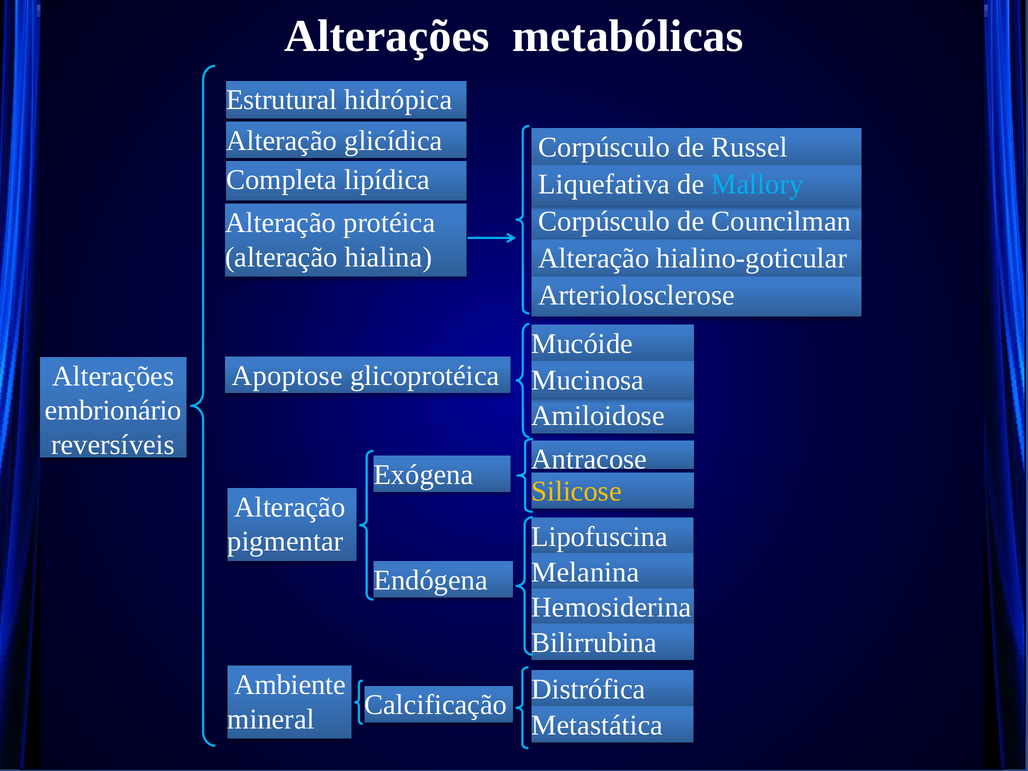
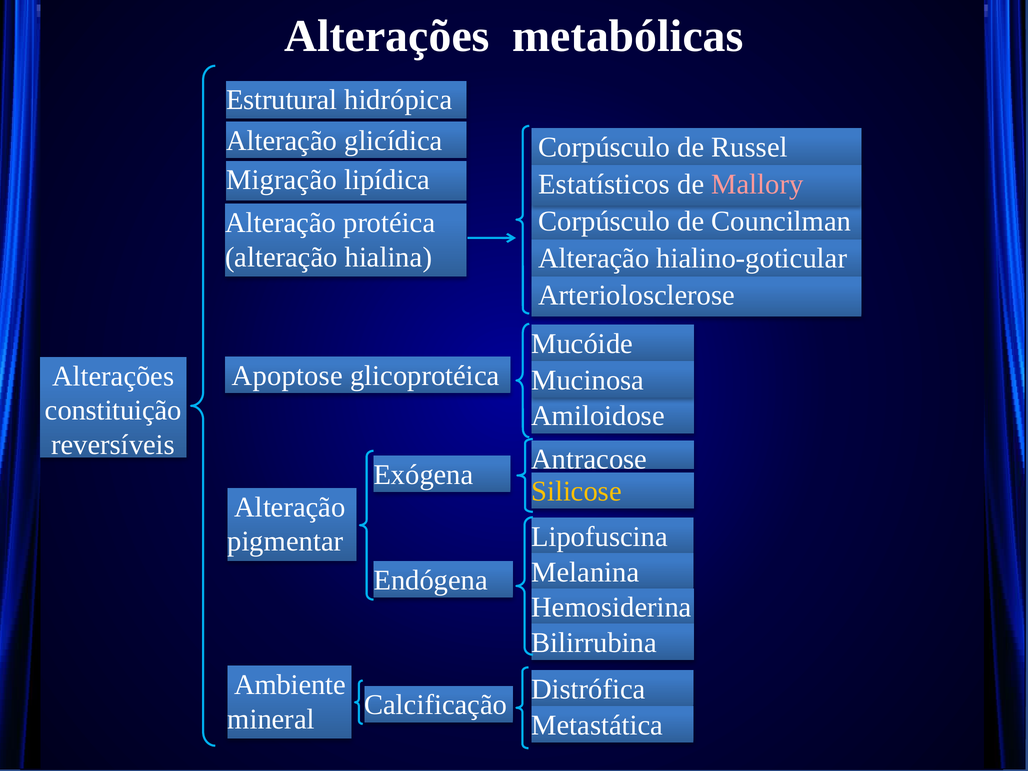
Completa: Completa -> Migração (281, 180)
Liquefativa: Liquefativa -> Estatísticos (604, 184)
Mallory colour: light blue -> pink (757, 184)
embrionário: embrionário -> constituição (113, 410)
